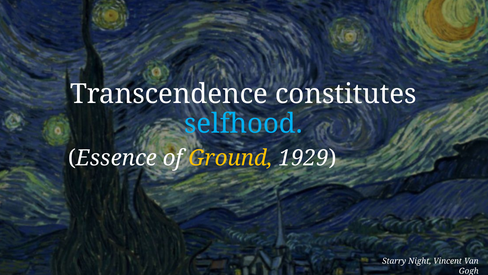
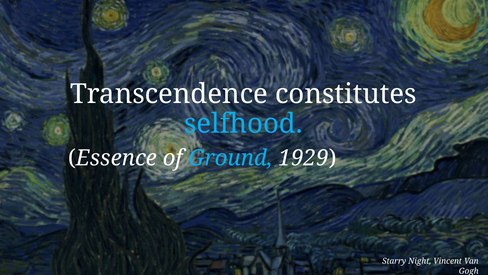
Ground colour: yellow -> light blue (231, 158)
